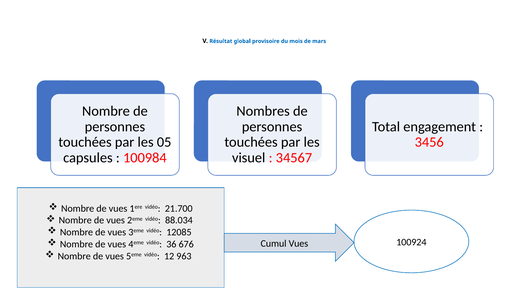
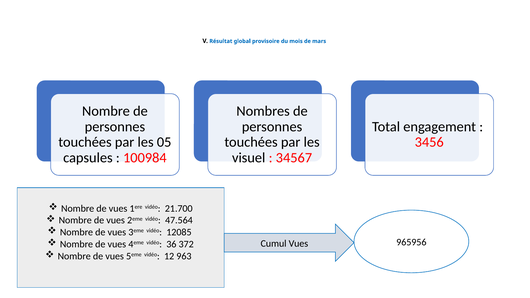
88.034: 88.034 -> 47.564 (179, 220)
676: 676 -> 372 (186, 244)
100924: 100924 -> 965956 (411, 242)
